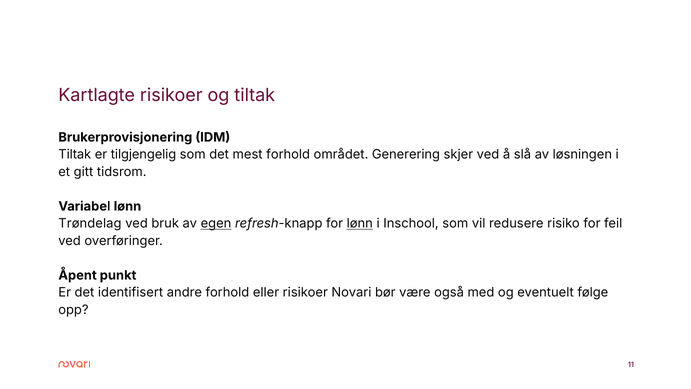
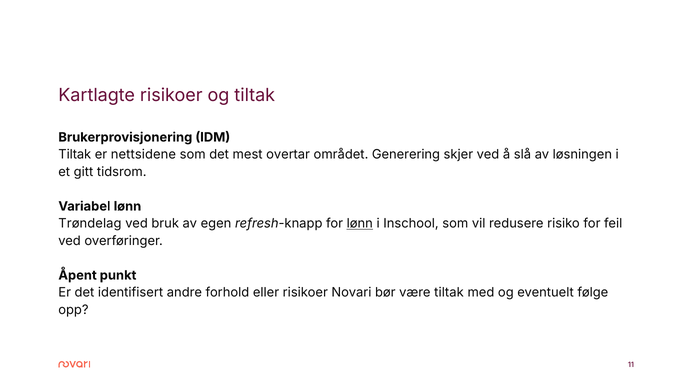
tilgjengelig: tilgjengelig -> nettsidene (143, 154)
mest forhold: forhold -> overtar (288, 154)
egen underline: present -> none (216, 223)
være også: også -> tiltak (449, 292)
